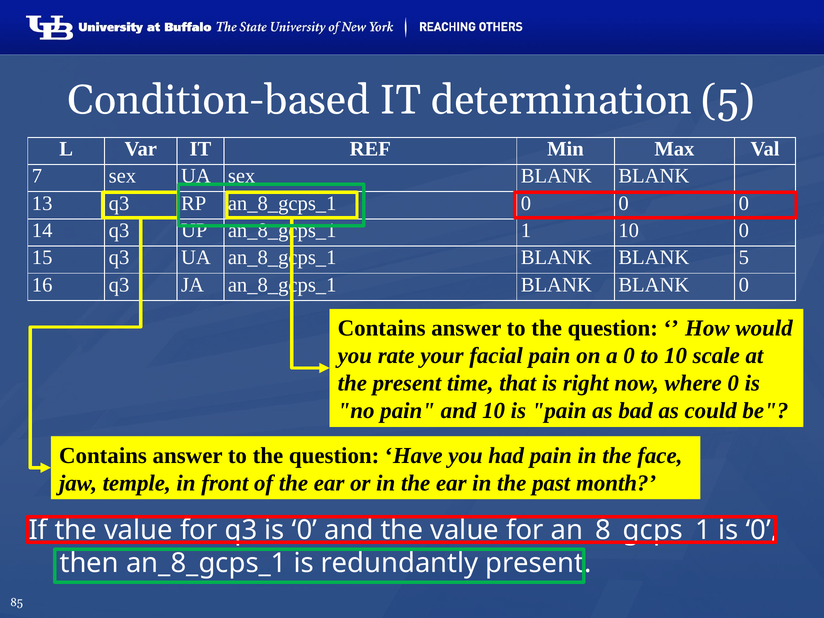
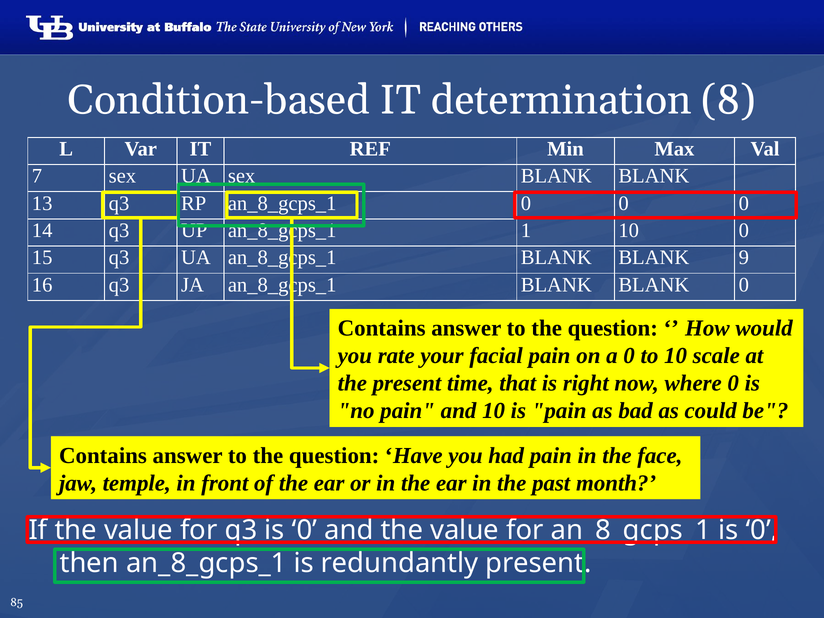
determination 5: 5 -> 8 (729, 100)
BLANK 5: 5 -> 9 (744, 258)
